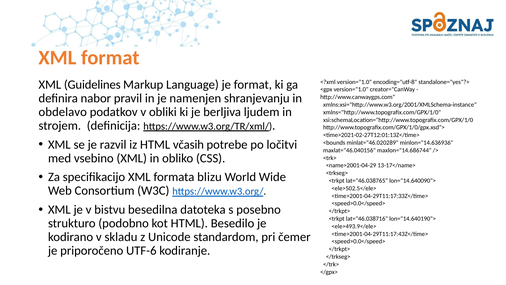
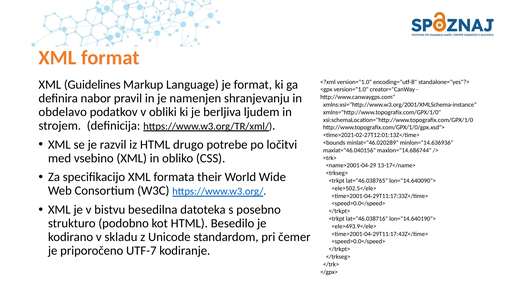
včasih: včasih -> drugo (188, 144)
blizu: blizu -> their (210, 177)
UTF-6: UTF-6 -> UTF-7 (141, 250)
